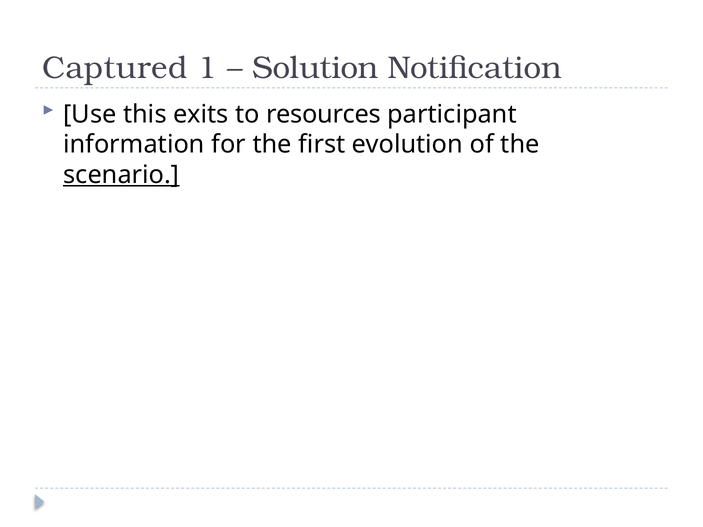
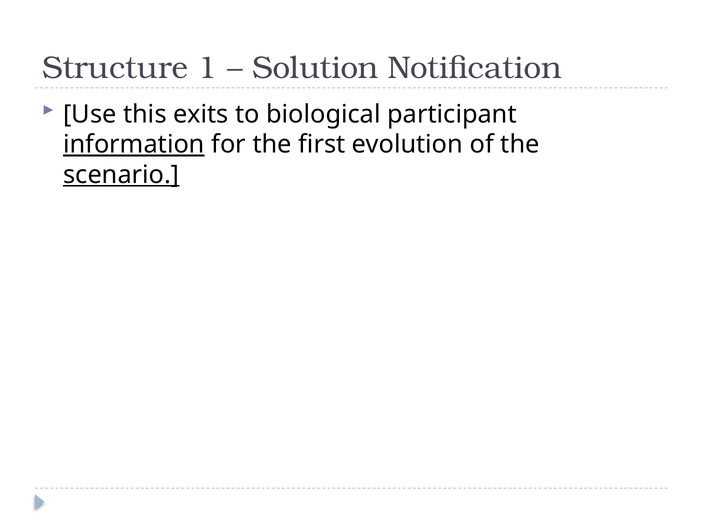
Captured: Captured -> Structure (115, 68)
resources: resources -> biological (323, 114)
information underline: none -> present (134, 145)
